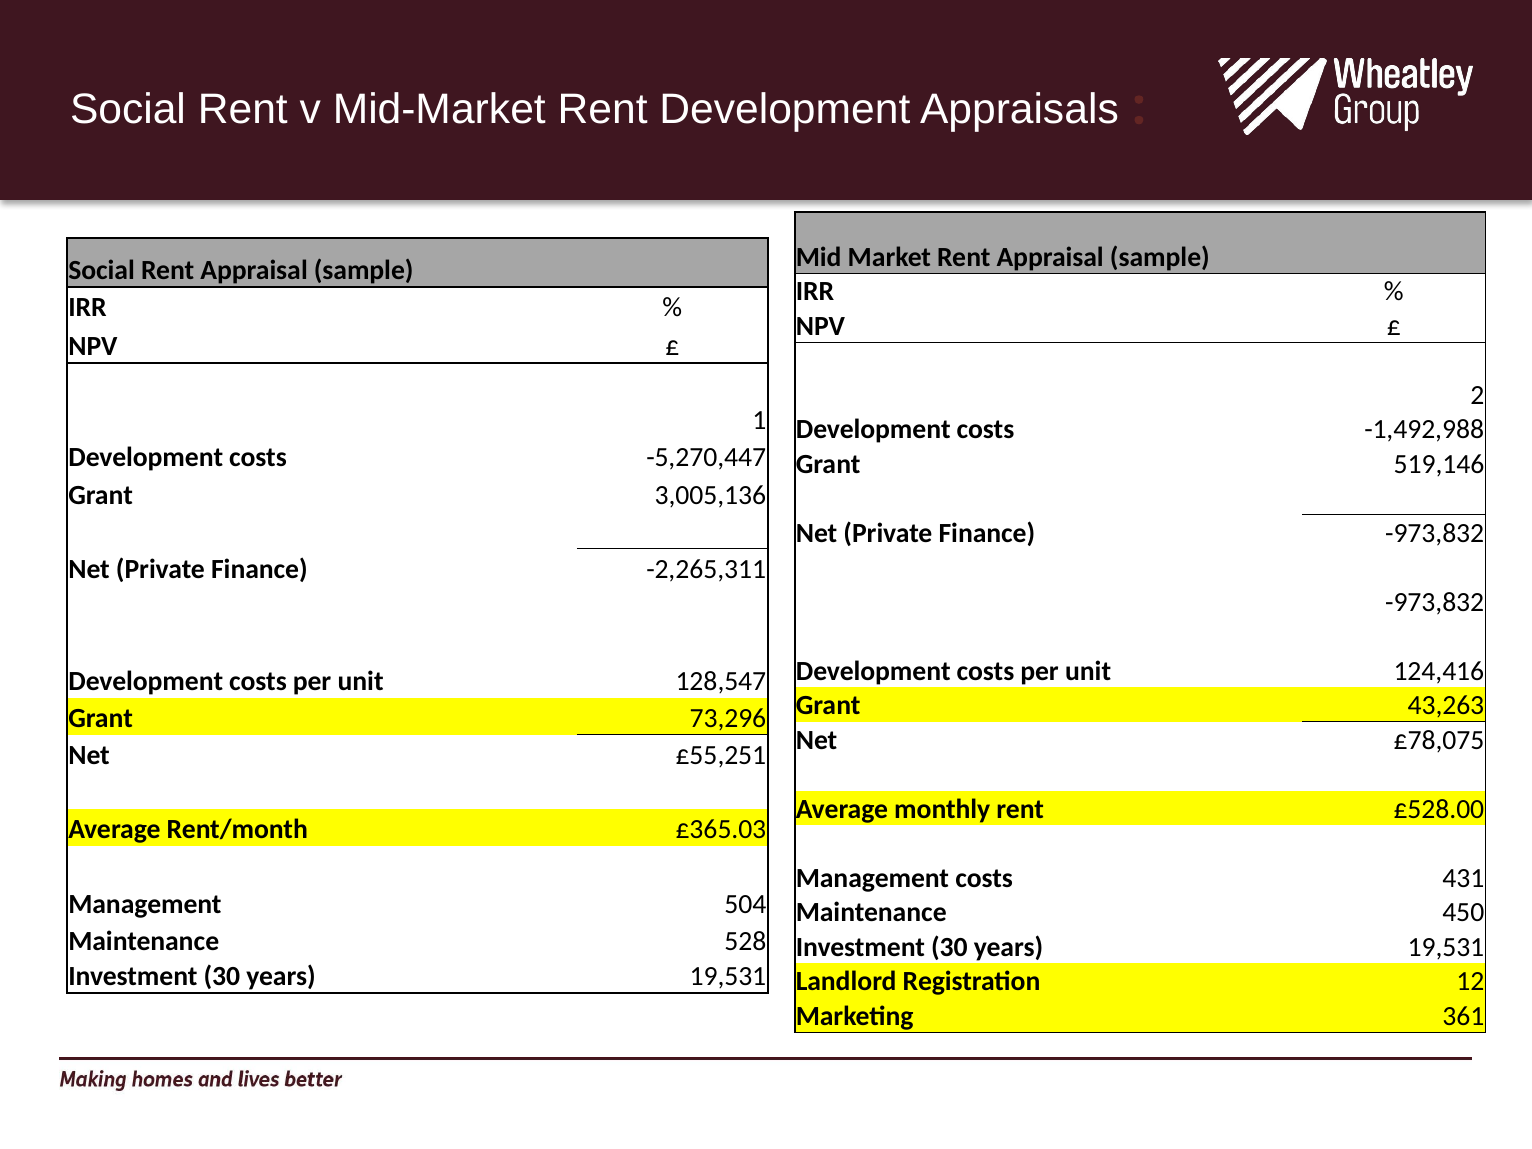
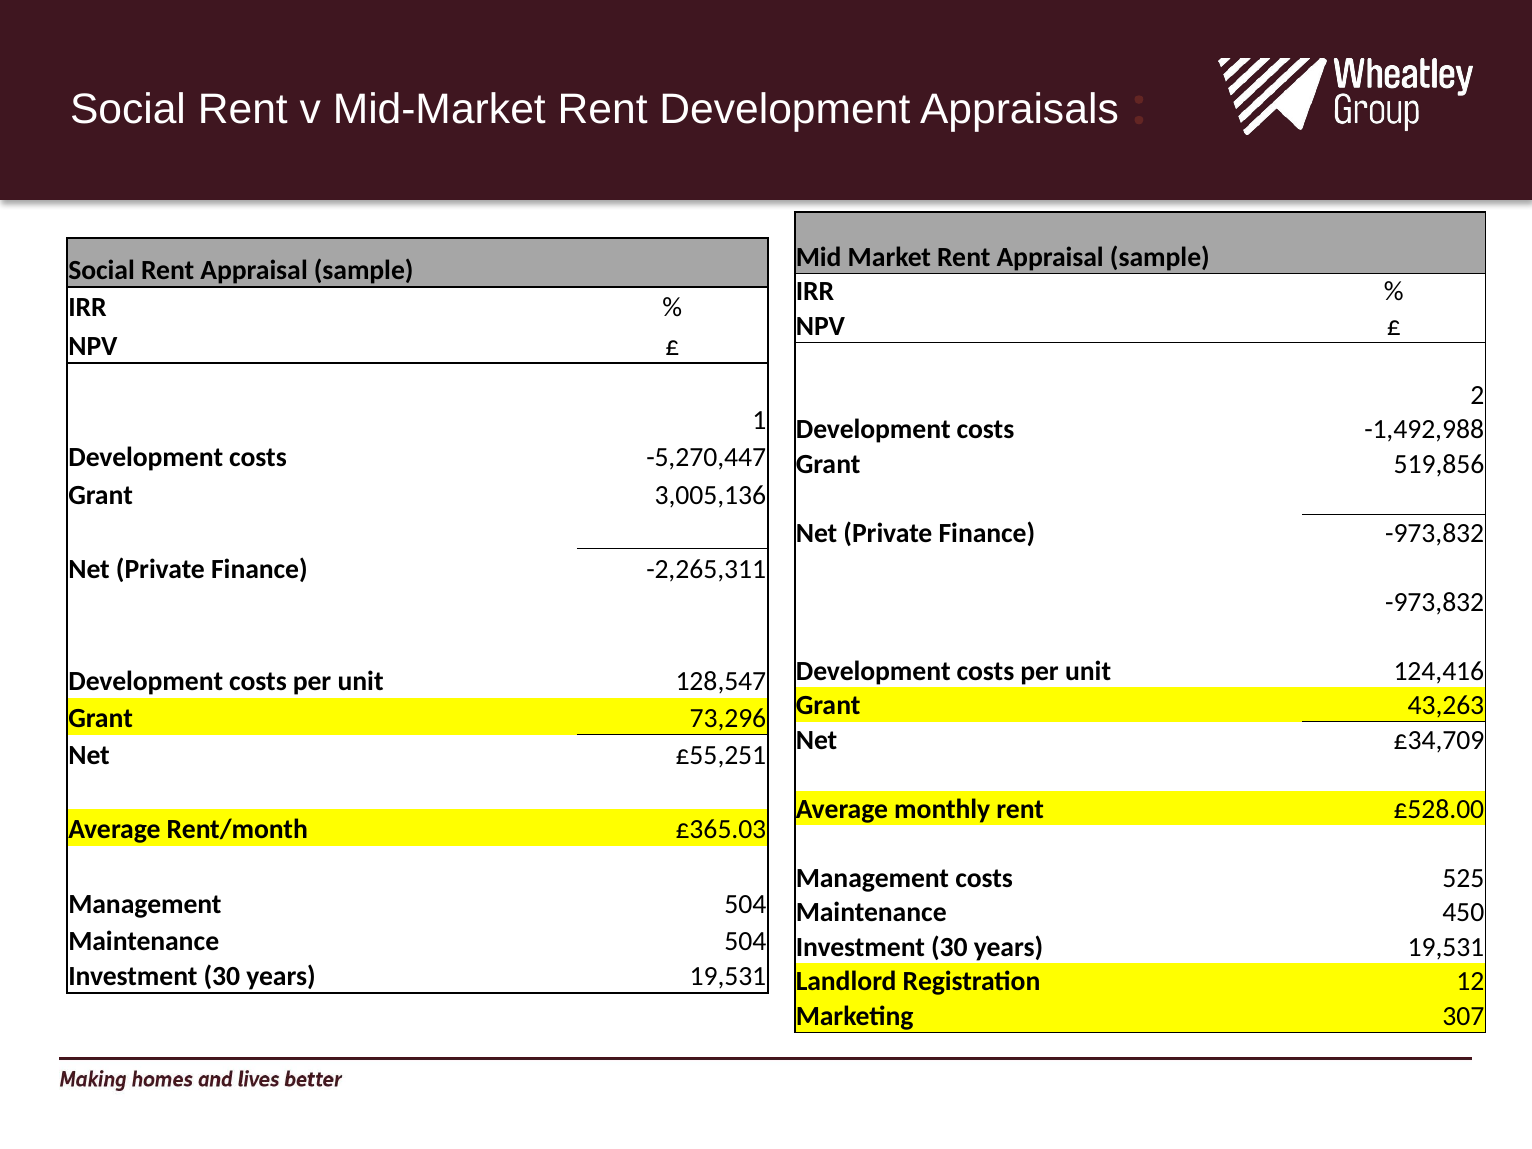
519,146: 519,146 -> 519,856 (1439, 464)
£78,075: £78,075 -> £34,709 (1439, 740)
431: 431 -> 525 (1463, 878)
Maintenance 528: 528 -> 504 (745, 941)
361: 361 -> 307 (1463, 1016)
